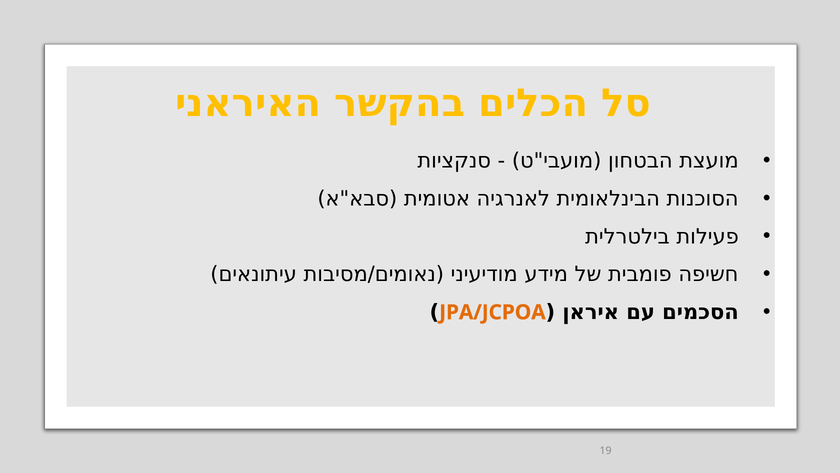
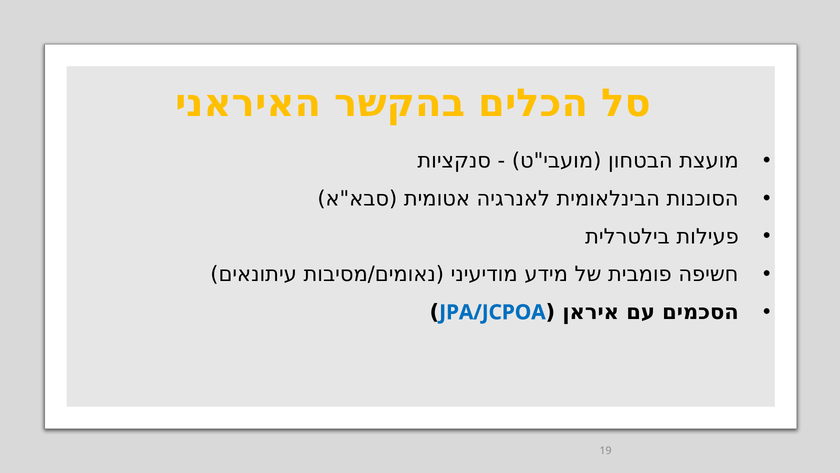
JPA/JCPOA colour: orange -> blue (492, 312)
